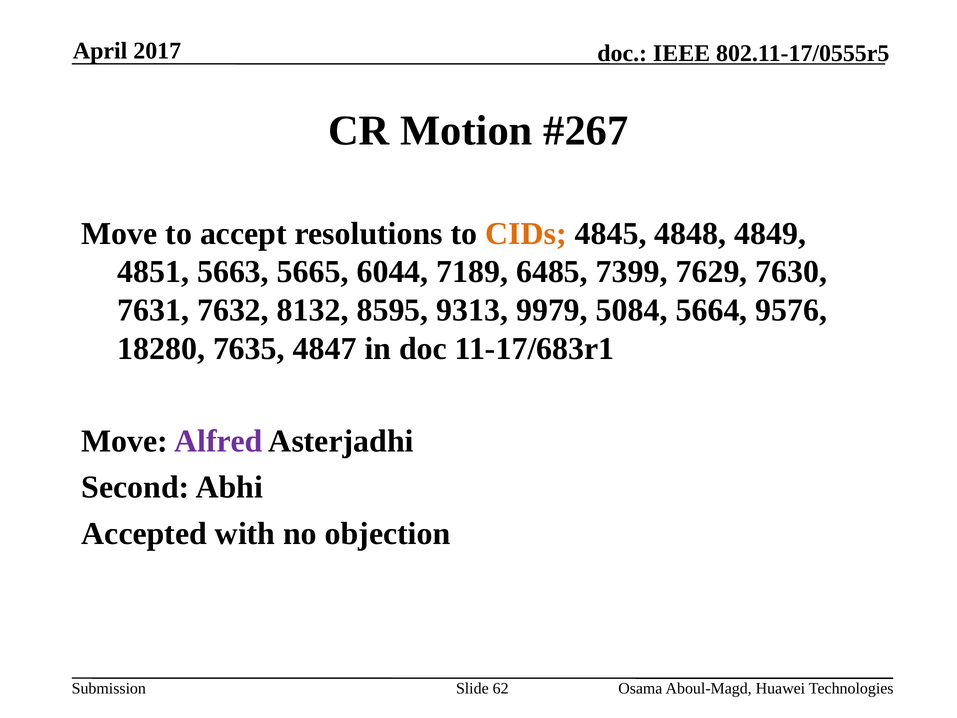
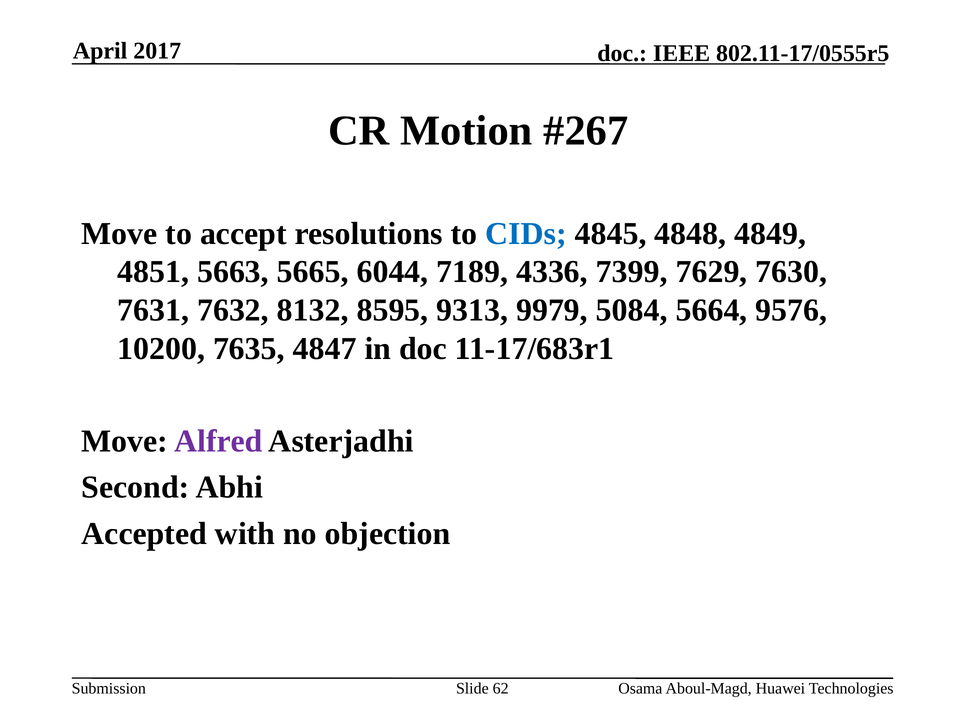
CIDs colour: orange -> blue (526, 234)
6485: 6485 -> 4336 (552, 272)
18280: 18280 -> 10200 (161, 348)
